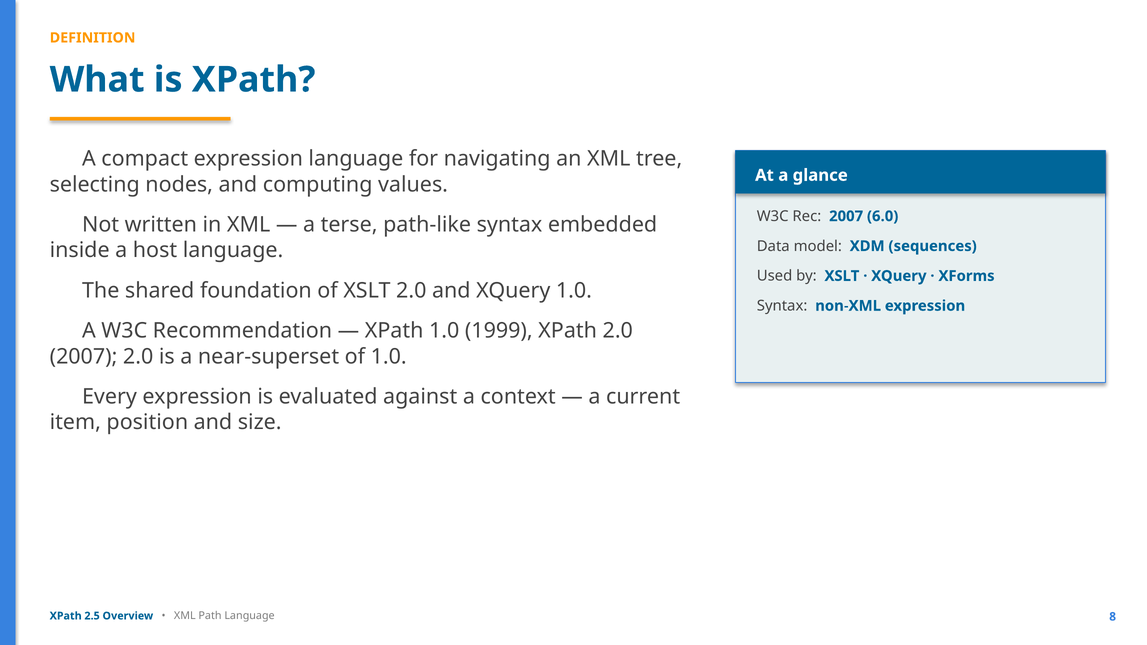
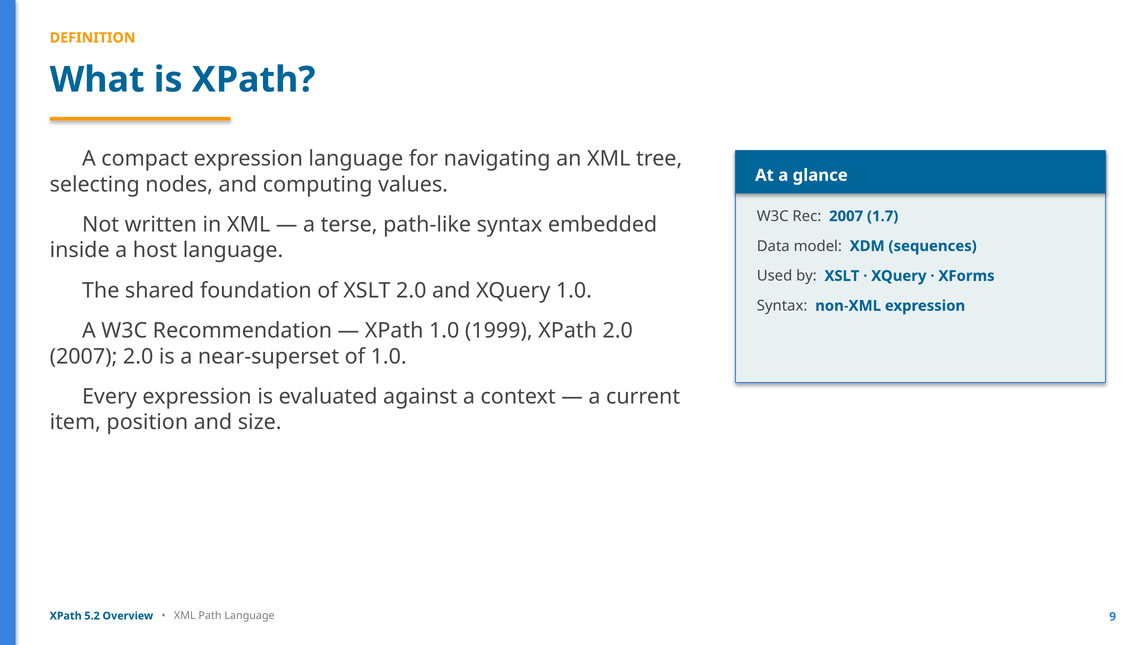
6.0: 6.0 -> 1.7 (883, 216)
2.5: 2.5 -> 5.2 (92, 616)
8: 8 -> 9 (1113, 617)
